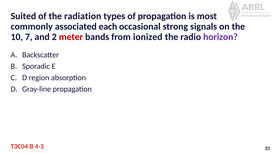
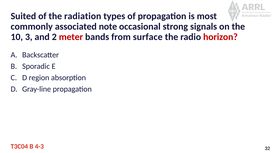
each: each -> note (108, 27)
7: 7 -> 3 (29, 37)
ionized: ionized -> surface (148, 37)
horizon colour: purple -> red (220, 37)
